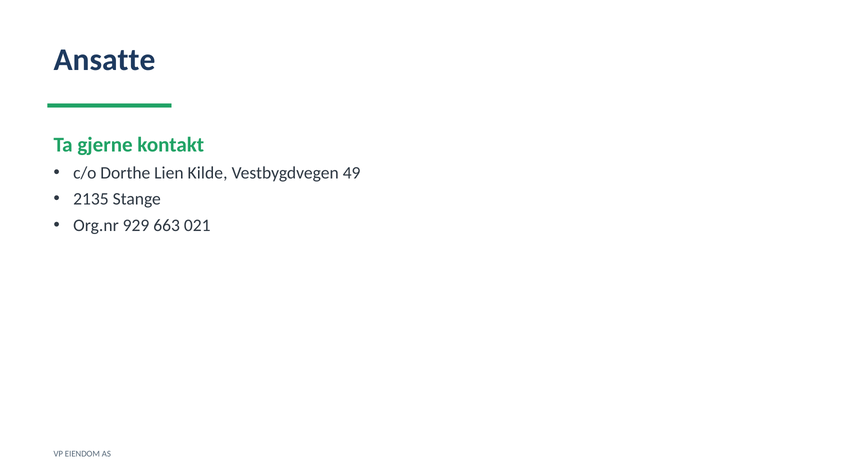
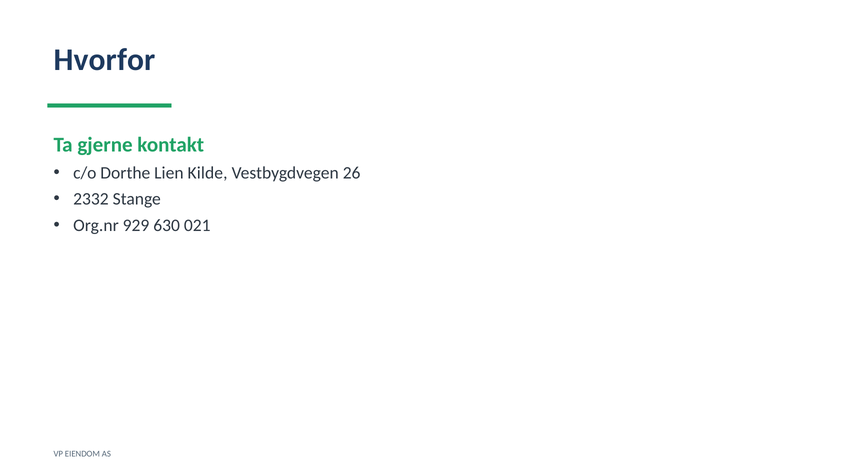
Ansatte: Ansatte -> Hvorfor (105, 60)
49: 49 -> 26 (352, 173)
2135: 2135 -> 2332 (91, 199)
663: 663 -> 630 (167, 226)
